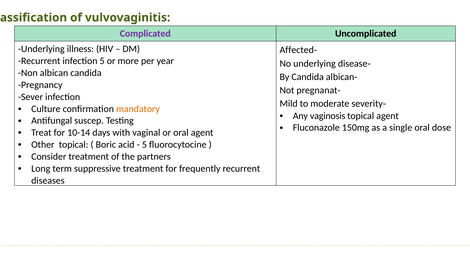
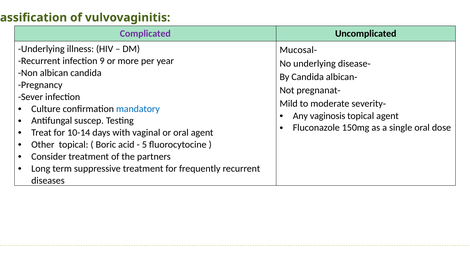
Affected: Affected -> Mucosal (297, 50)
infection 5: 5 -> 9 (102, 61)
mandatory colour: orange -> blue (138, 109)
